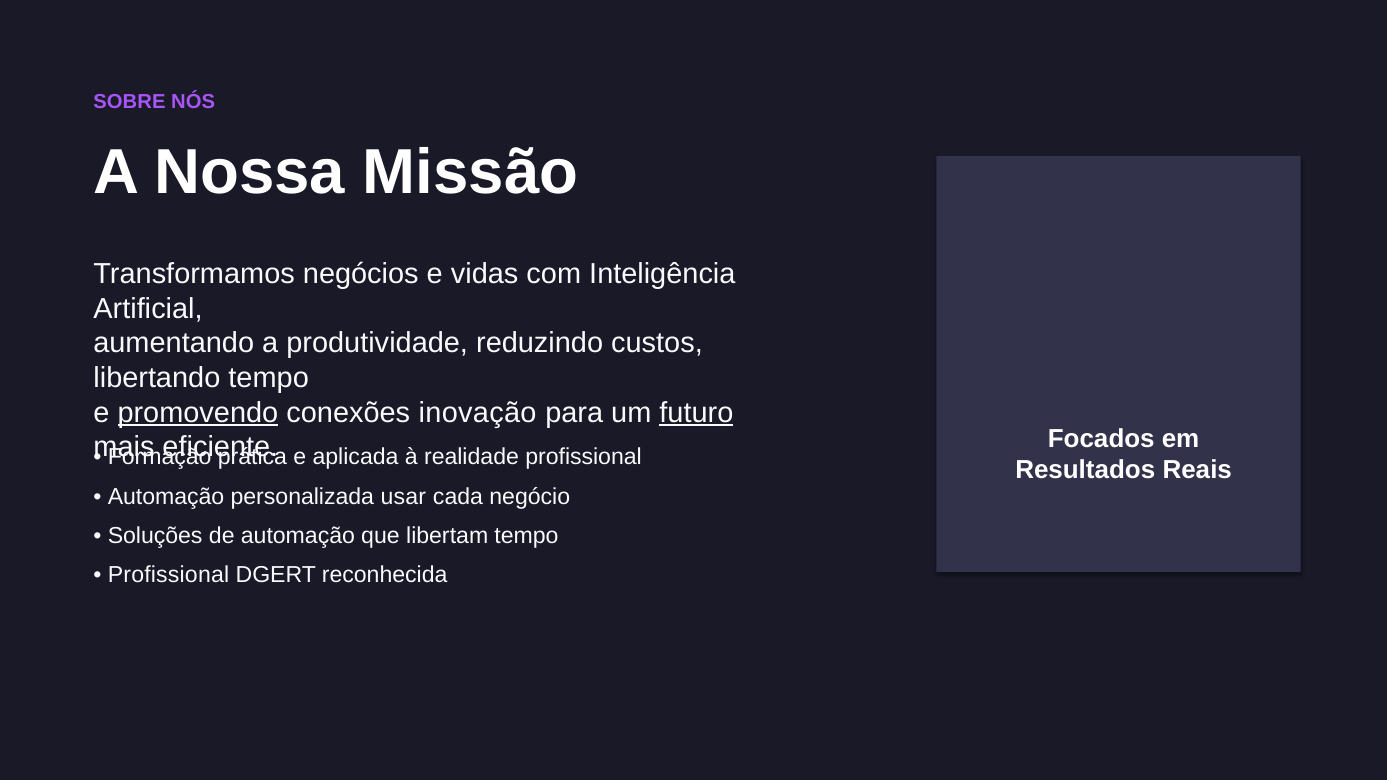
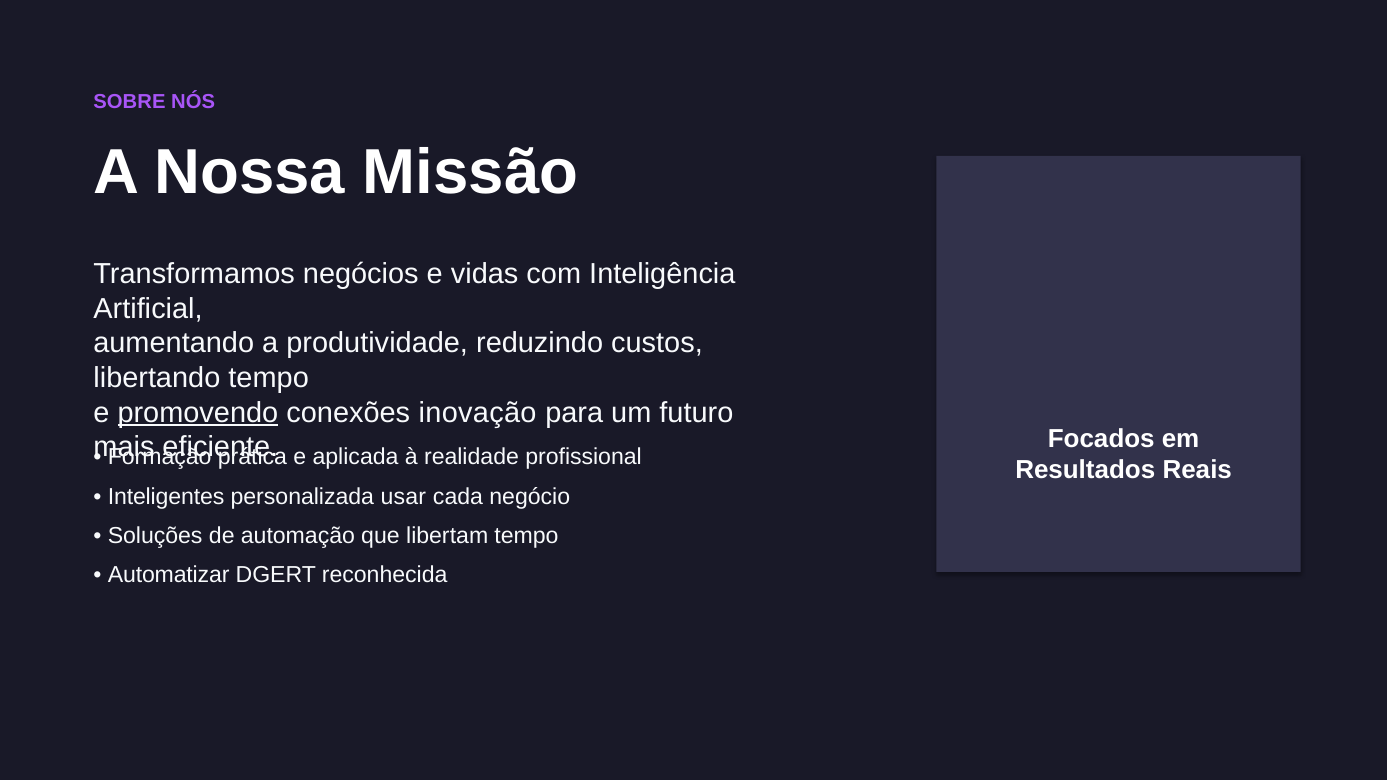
futuro underline: present -> none (696, 413)
Automação: Automação -> Inteligentes (166, 497)
Profissional: Profissional -> Automatizar (169, 575)
